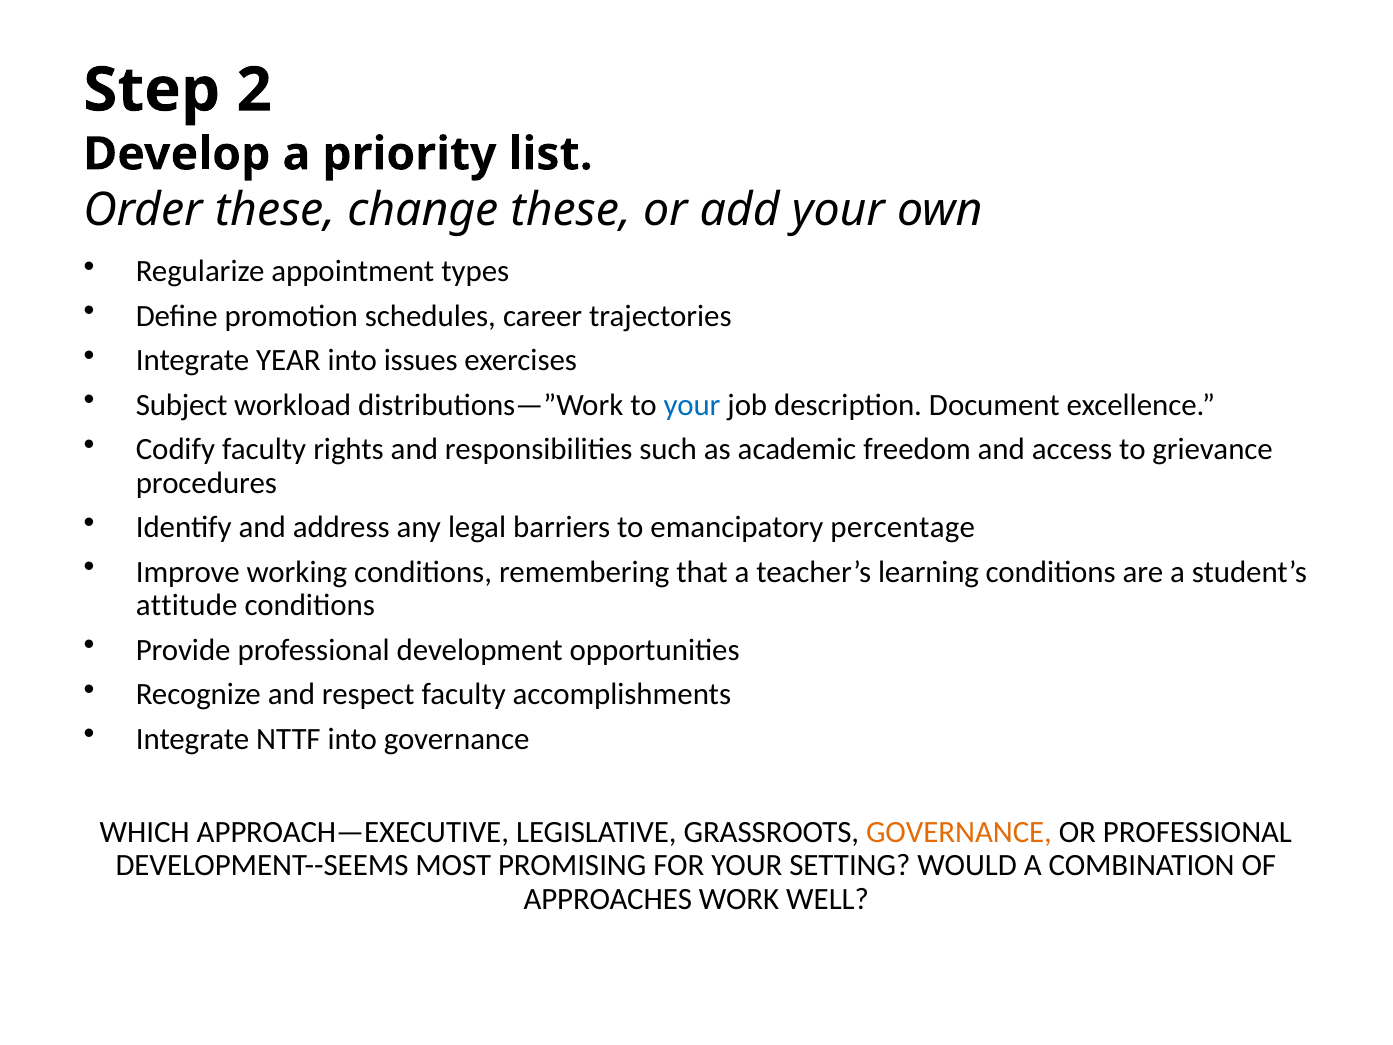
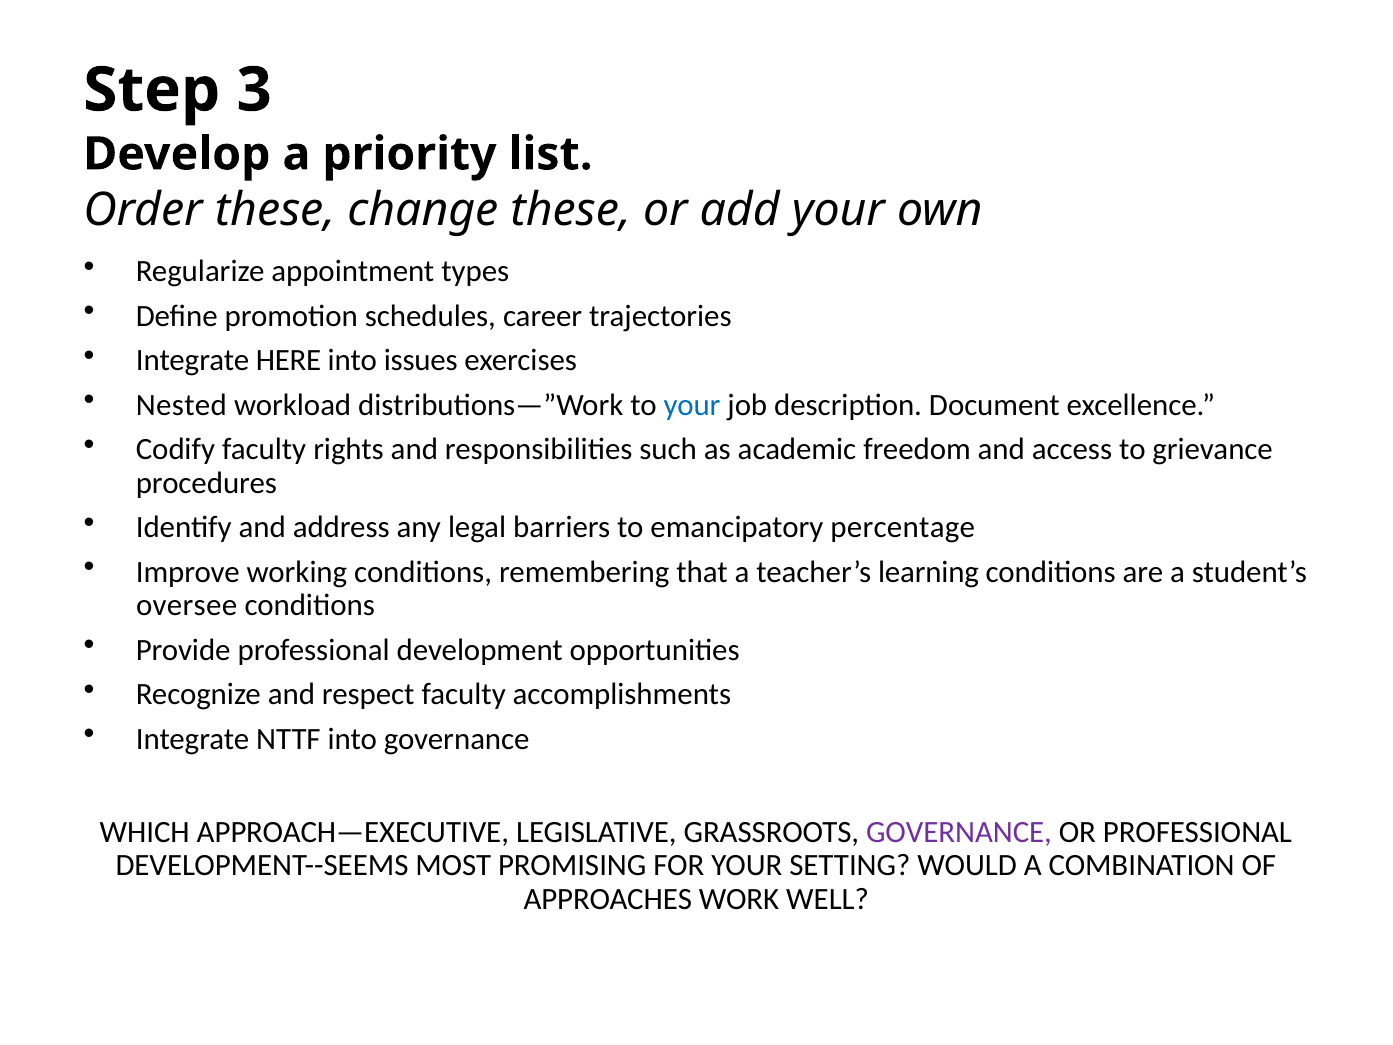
2: 2 -> 3 (254, 90)
YEAR: YEAR -> HERE (289, 361)
Subject: Subject -> Nested (181, 405)
attitude: attitude -> oversee (187, 605)
GOVERNANCE colour: orange -> purple (959, 832)
